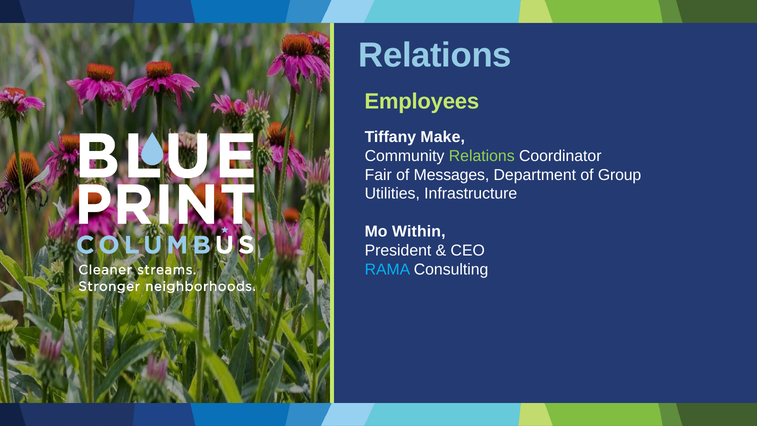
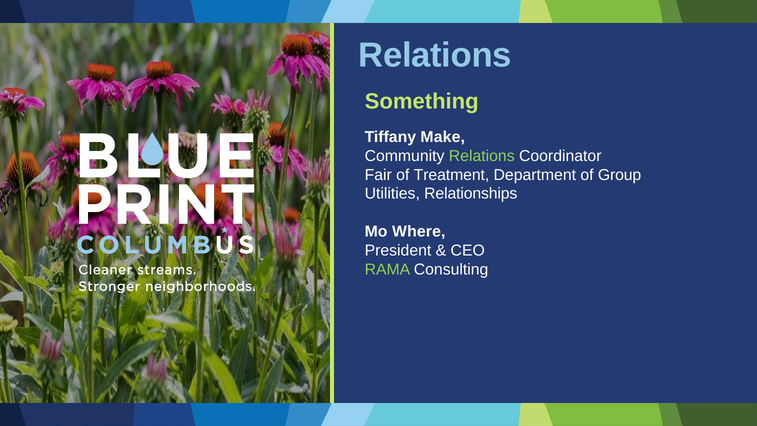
Employees: Employees -> Something (422, 101)
Messages: Messages -> Treatment (451, 175)
Infrastructure: Infrastructure -> Relationships (471, 194)
Within: Within -> Where (419, 232)
RAMA colour: light blue -> light green (387, 269)
